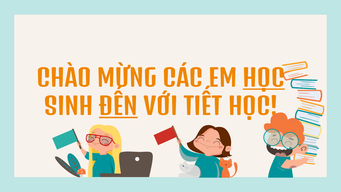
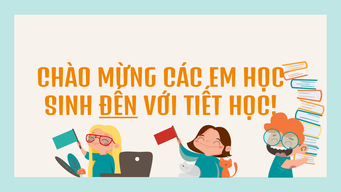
HỌC underline: present -> none (264, 79)
